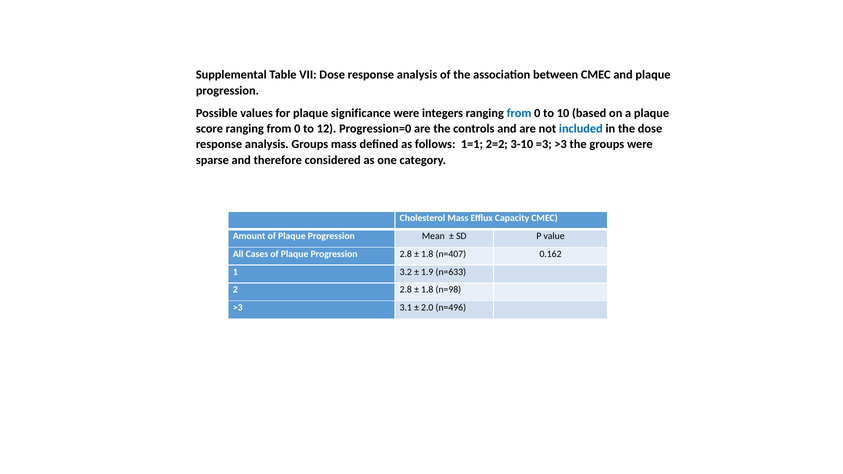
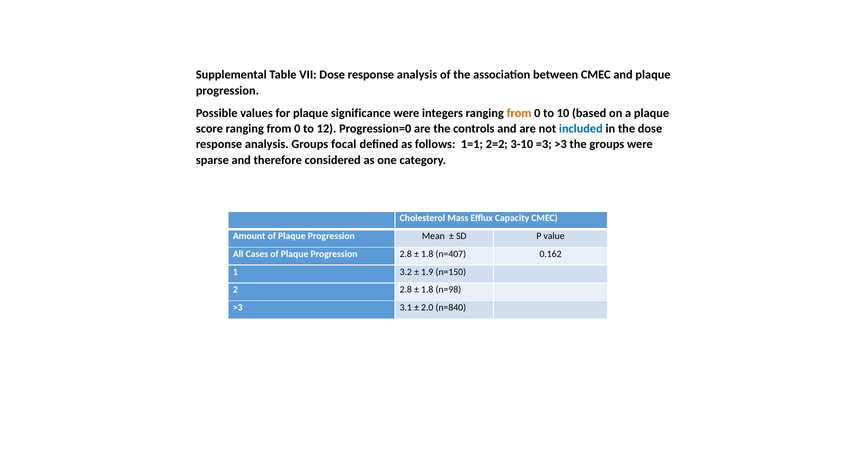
from colour: blue -> orange (519, 113)
Groups mass: mass -> focal (344, 144)
n=633: n=633 -> n=150 (451, 272)
n=496: n=496 -> n=840 (451, 308)
